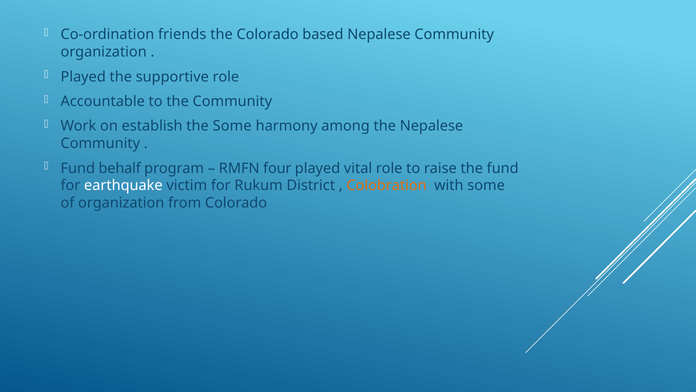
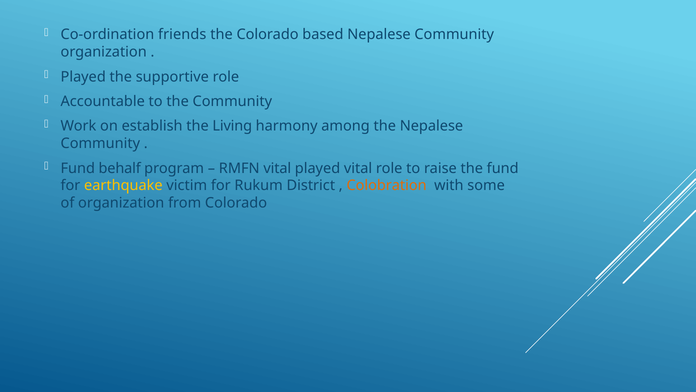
the Some: Some -> Living (232, 126)
RMFN four: four -> vital (277, 168)
earthquake colour: white -> yellow (123, 185)
